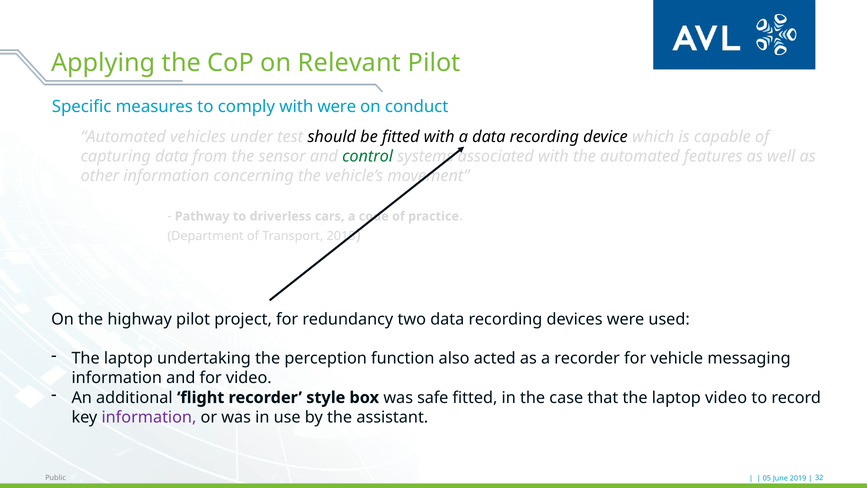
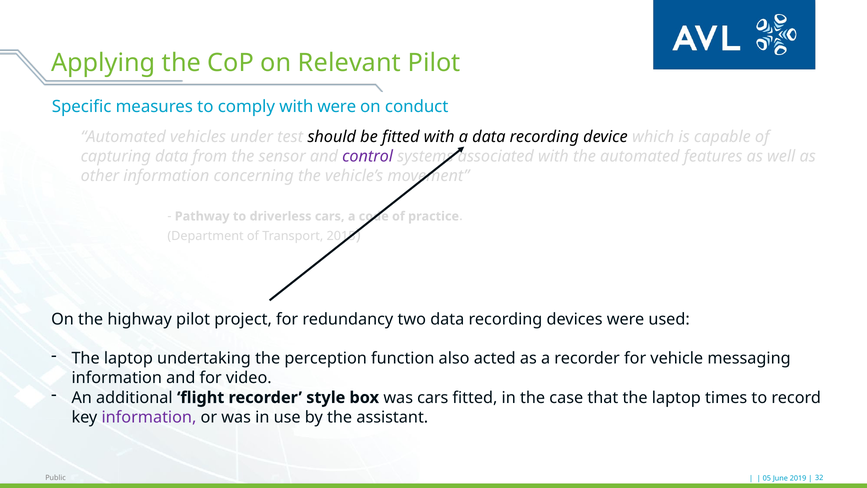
control colour: green -> purple (368, 156)
was safe: safe -> cars (433, 397)
laptop video: video -> times (726, 397)
